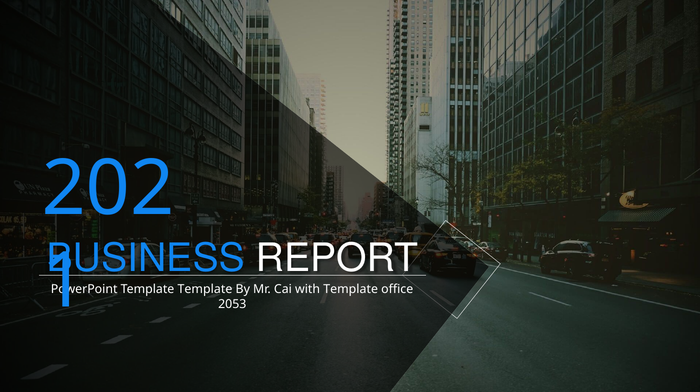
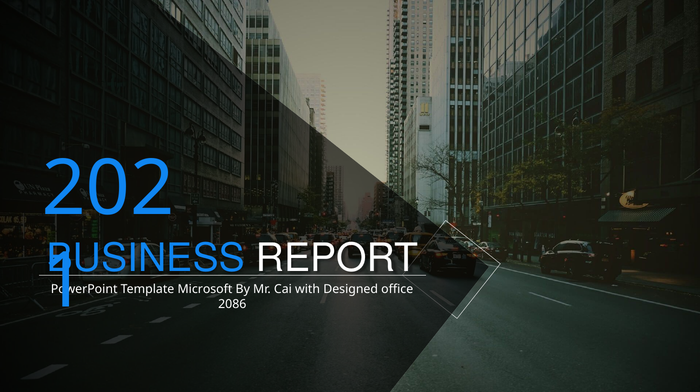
Template Template: Template -> Microsoft (205, 289)
with Template: Template -> Designed (351, 289)
2053: 2053 -> 2086 (232, 304)
